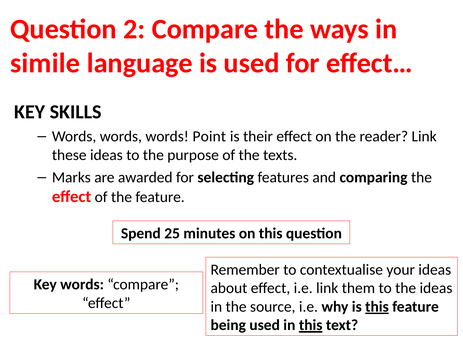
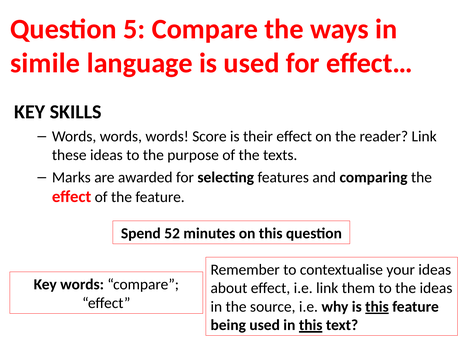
2: 2 -> 5 (134, 29)
Point: Point -> Score (209, 137)
25: 25 -> 52 (172, 234)
